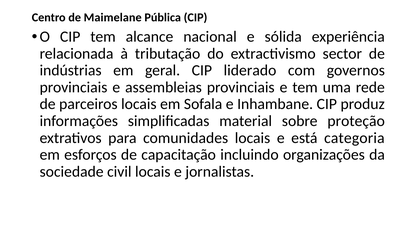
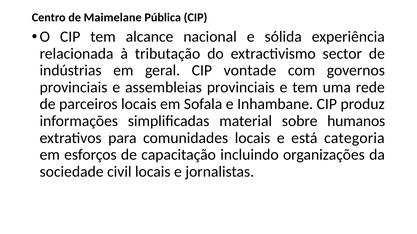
liderado: liderado -> vontade (250, 71)
proteção: proteção -> humanos (356, 121)
